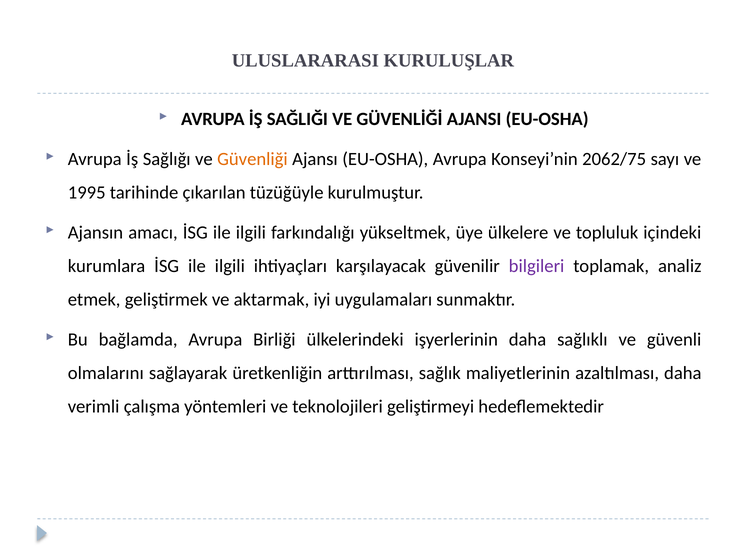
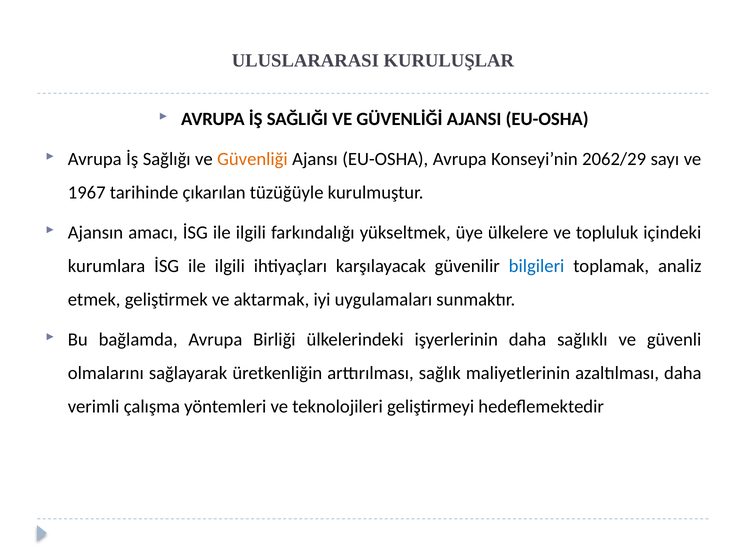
2062/75: 2062/75 -> 2062/29 (614, 159)
1995: 1995 -> 1967 (87, 192)
bilgileri colour: purple -> blue (537, 266)
